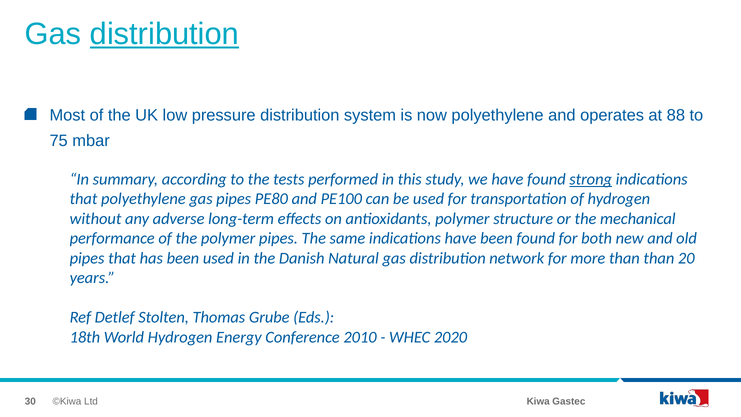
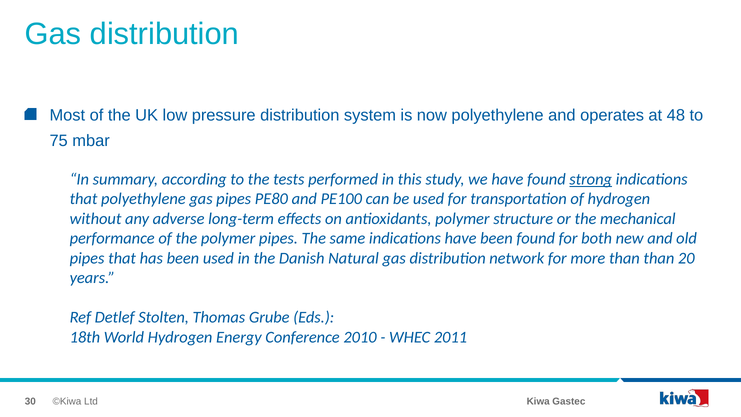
distribution underline: present -> none (164, 34)
88: 88 -> 48 (676, 115)
2020: 2020 -> 2011 (451, 337)
